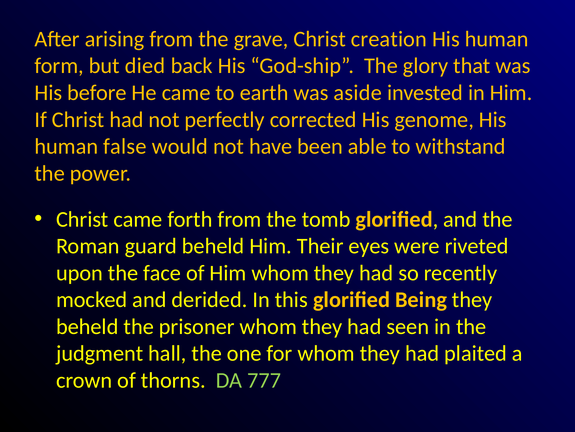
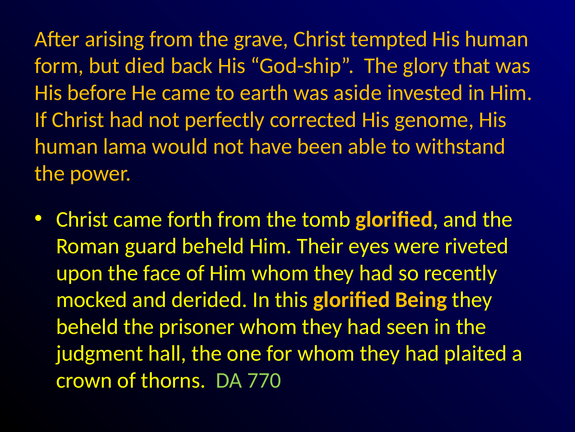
creation: creation -> tempted (389, 39)
false: false -> lama (125, 146)
777: 777 -> 770 (264, 380)
